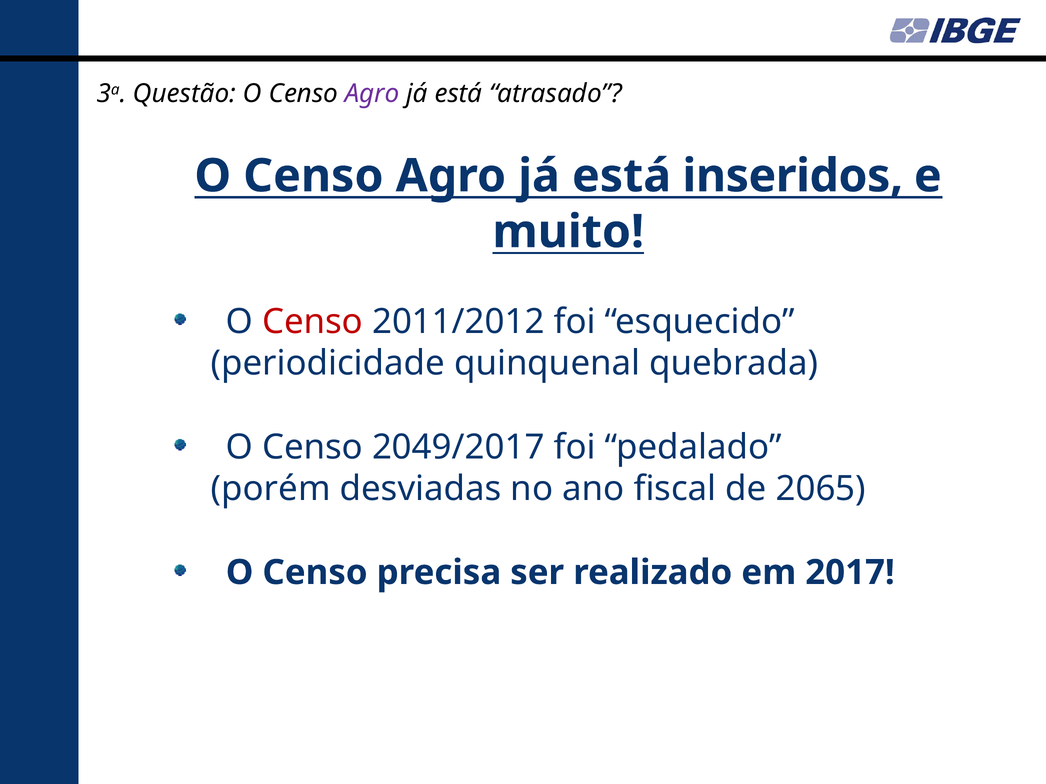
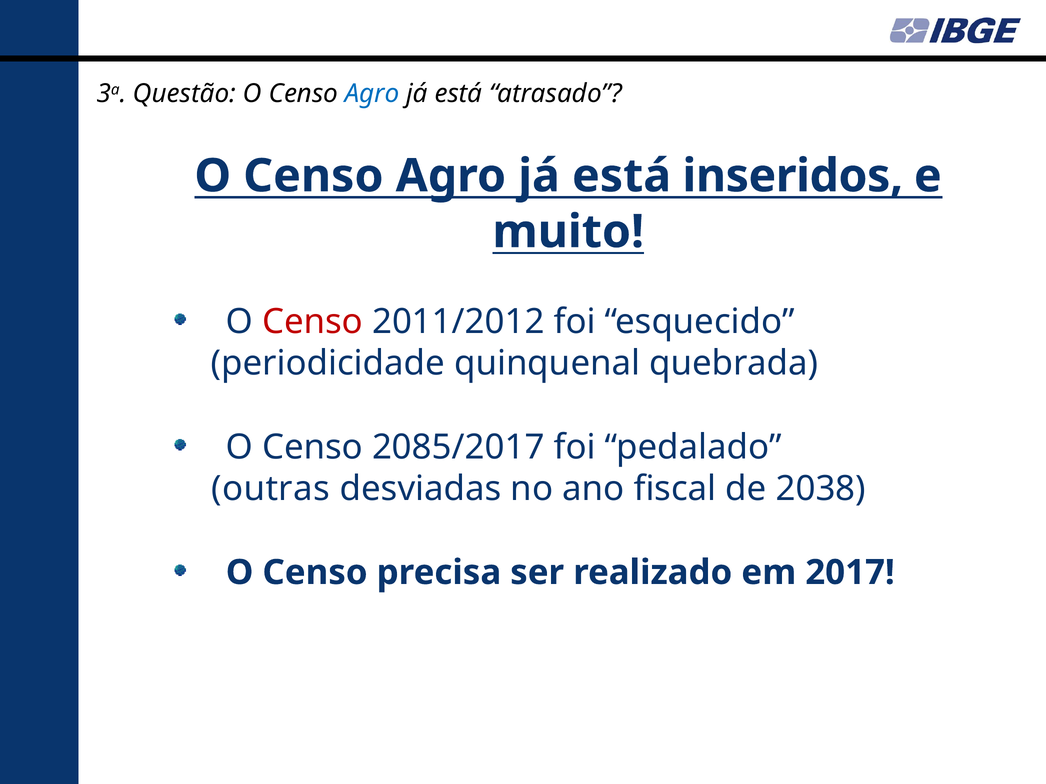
Agro colour: purple -> blue (372, 94)
2049/2017: 2049/2017 -> 2085/2017 (458, 447)
porém: porém -> outras (271, 489)
2065: 2065 -> 2038 (821, 489)
